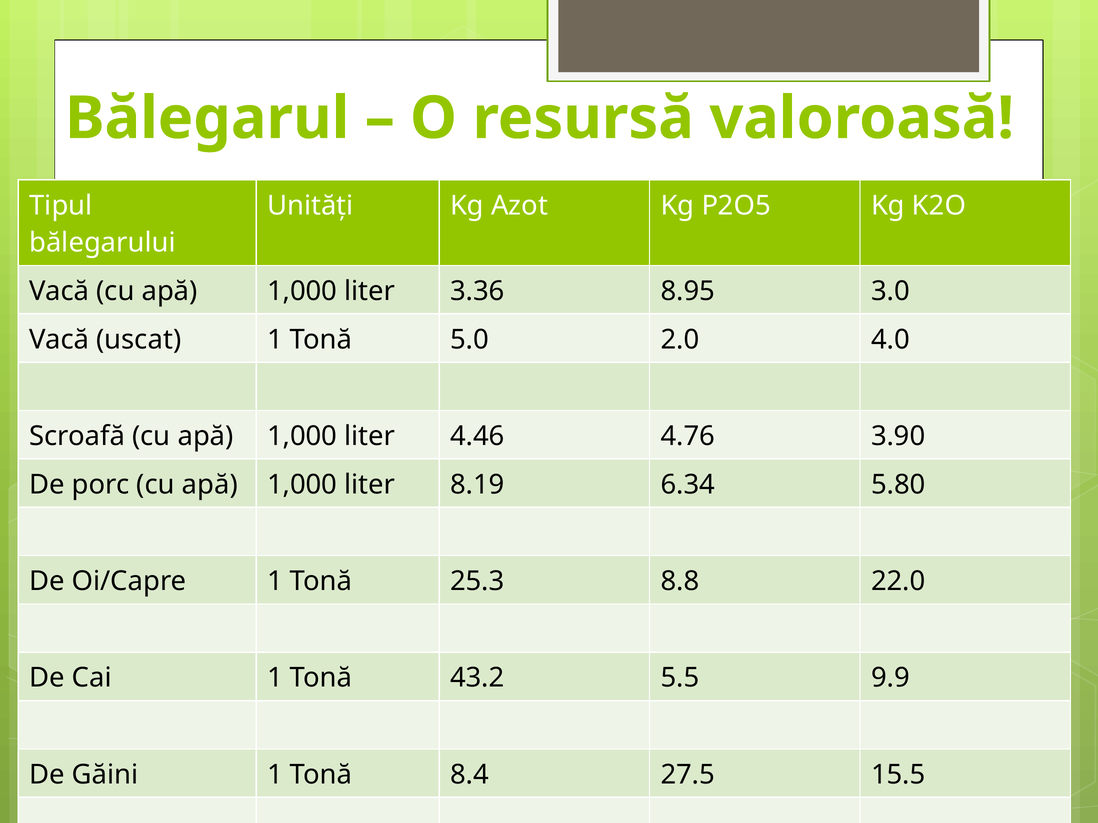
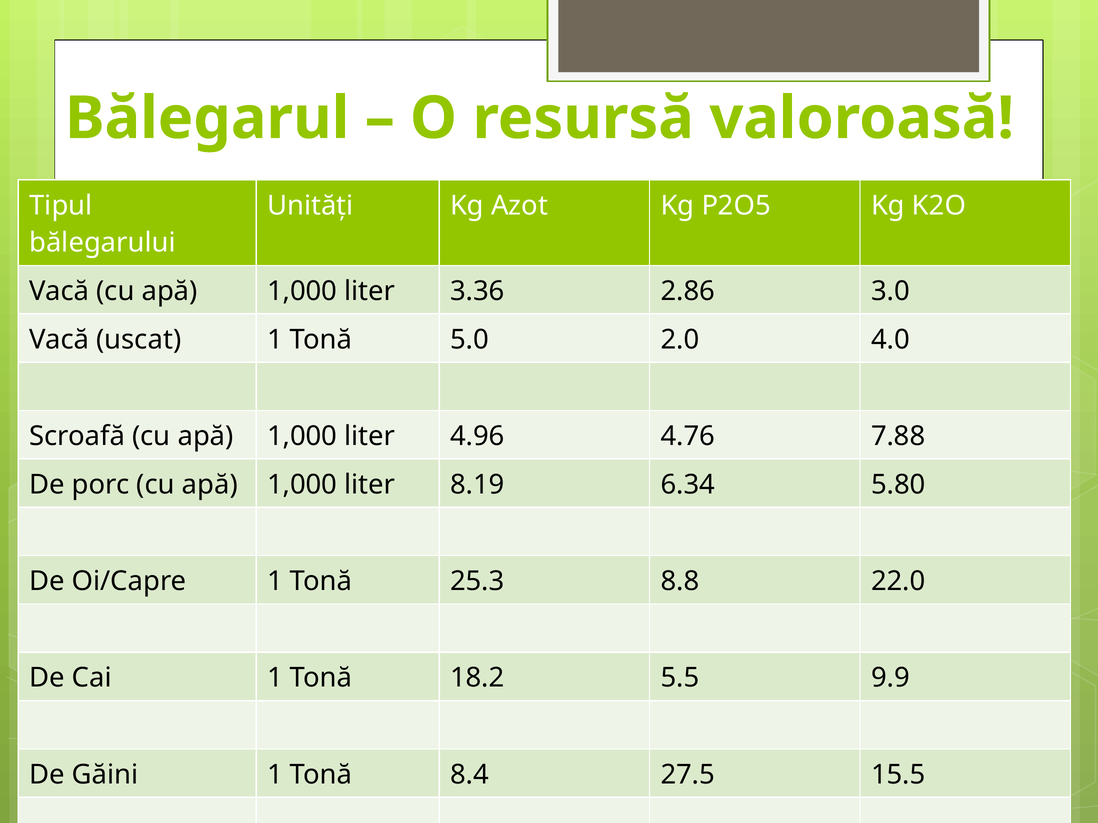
8.95: 8.95 -> 2.86 (688, 291)
4.46: 4.46 -> 4.96 (477, 436)
3.90: 3.90 -> 7.88 (898, 436)
43.2: 43.2 -> 18.2 (477, 678)
